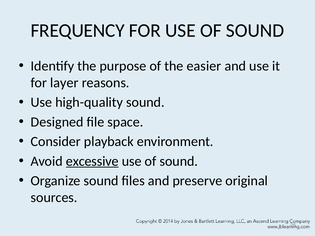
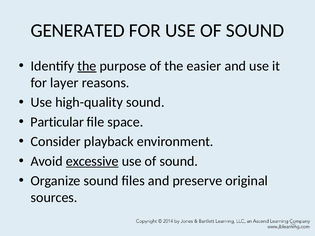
FREQUENCY: FREQUENCY -> GENERATED (78, 30)
the underline: none -> present (87, 66)
Designed: Designed -> Particular (57, 122)
